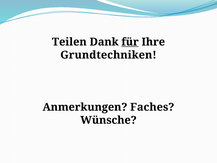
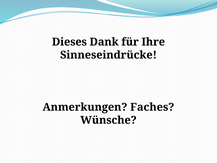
Teilen: Teilen -> Dieses (69, 42)
für underline: present -> none (130, 42)
Grundtechniken: Grundtechniken -> Sinneseindrücke (108, 55)
